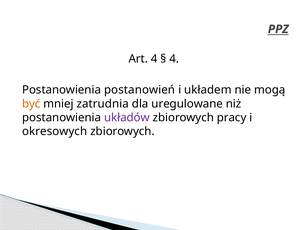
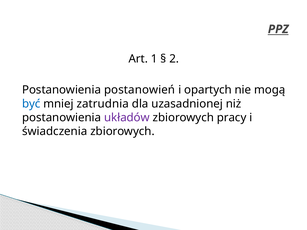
Art 4: 4 -> 1 (154, 59)
4: 4 -> 2 (174, 59)
układem: układem -> opartych (208, 90)
być colour: orange -> blue (31, 104)
uregulowane: uregulowane -> uzasadnionej (187, 104)
okresowych: okresowych -> świadczenia (55, 132)
